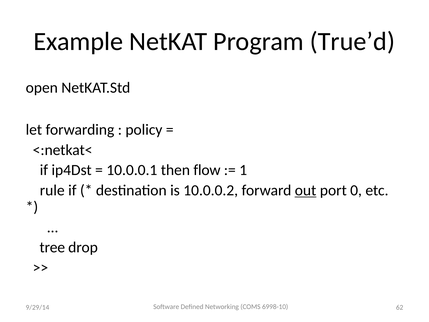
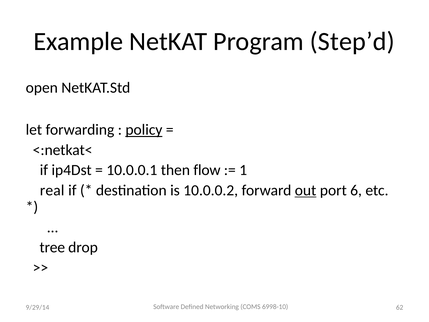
True’d: True’d -> Step’d (352, 42)
policy underline: none -> present (144, 130)
rule: rule -> real (52, 190)
0: 0 -> 6 (356, 190)
